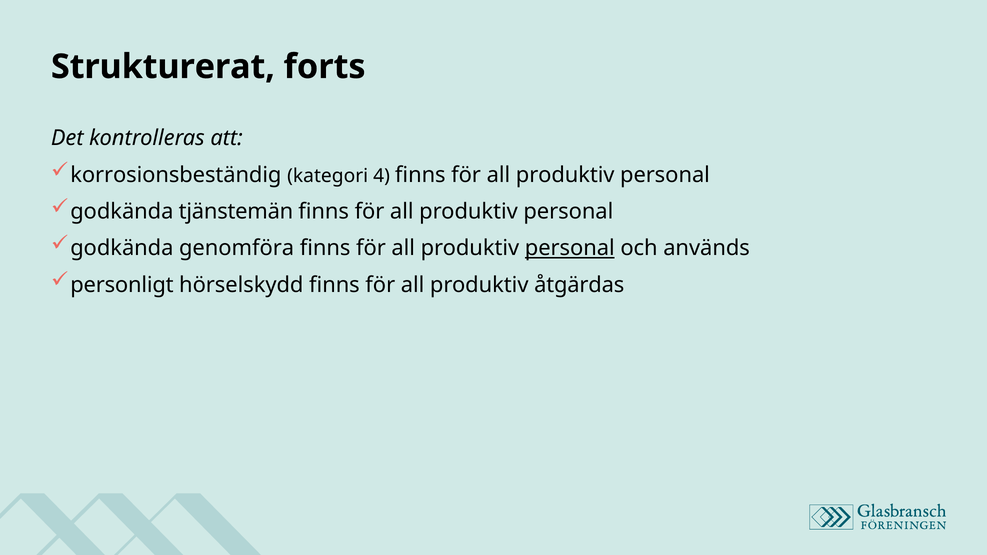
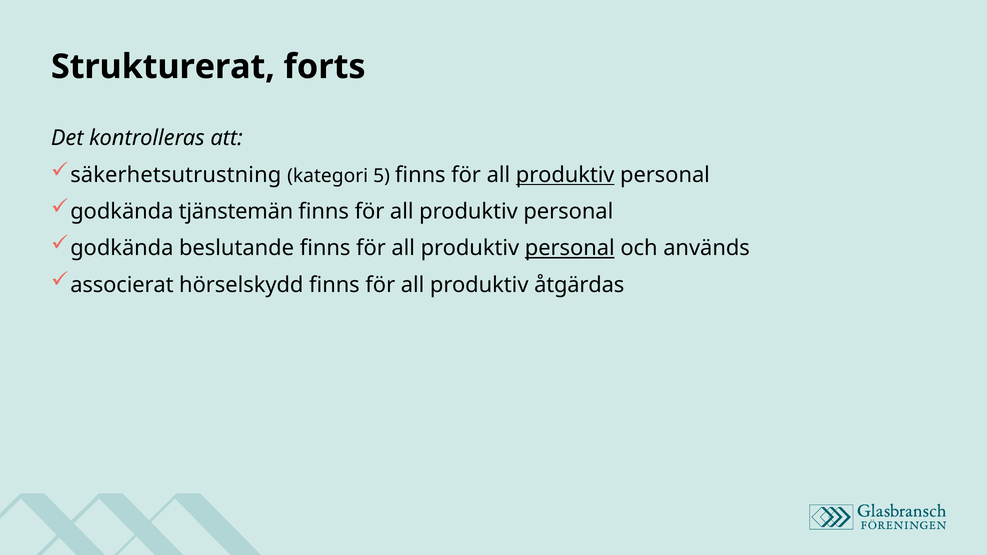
korrosionsbeständig: korrosionsbeständig -> säkerhetsutrustning (176, 175)
4: 4 -> 5 (382, 176)
produktiv underline: none -> present (565, 175)
genomföra: genomföra -> beslutande (237, 248)
personligt: personligt -> associerat (122, 285)
